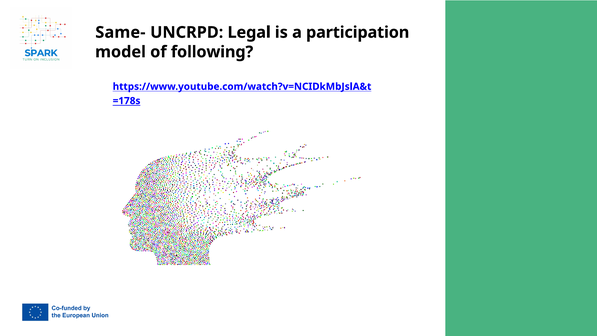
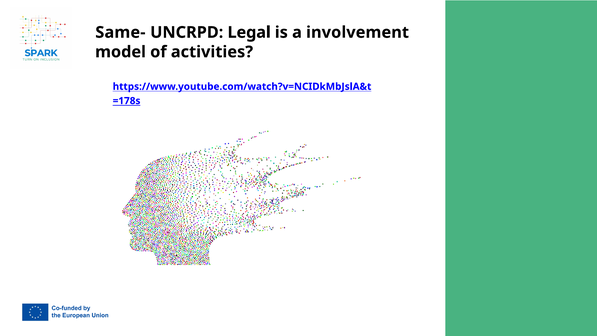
participation: participation -> involvement (358, 32)
following: following -> activities (212, 52)
